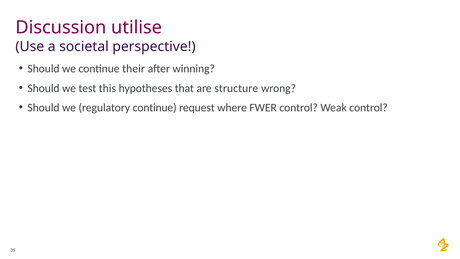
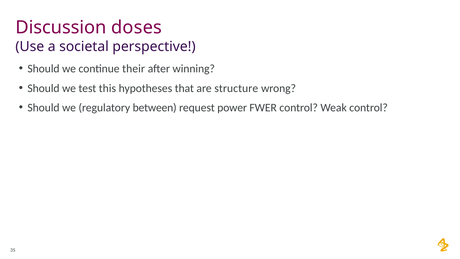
utilise: utilise -> doses (137, 27)
regulatory continue: continue -> between (155, 108)
where: where -> power (232, 108)
